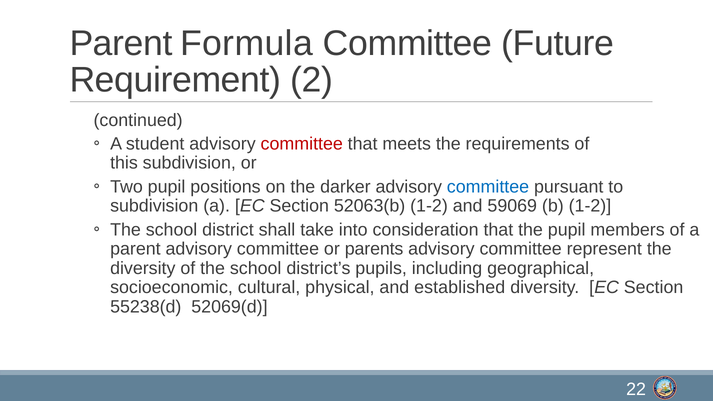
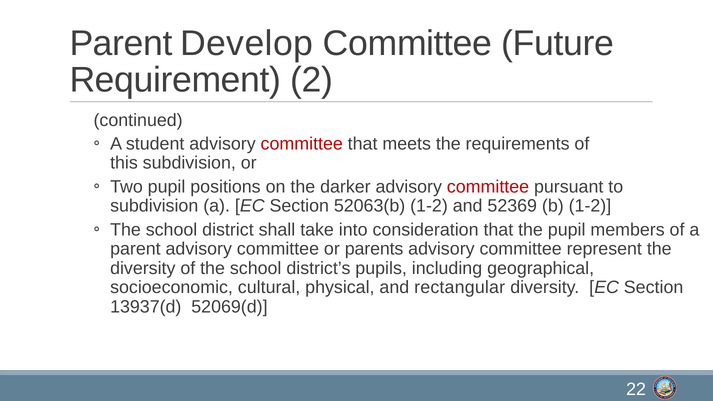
Formula: Formula -> Develop (247, 44)
committee colour: blue -> red (488, 187)
59069: 59069 -> 52369 (512, 206)
established: established -> rectangular (460, 287)
55238(d: 55238(d -> 13937(d (146, 307)
